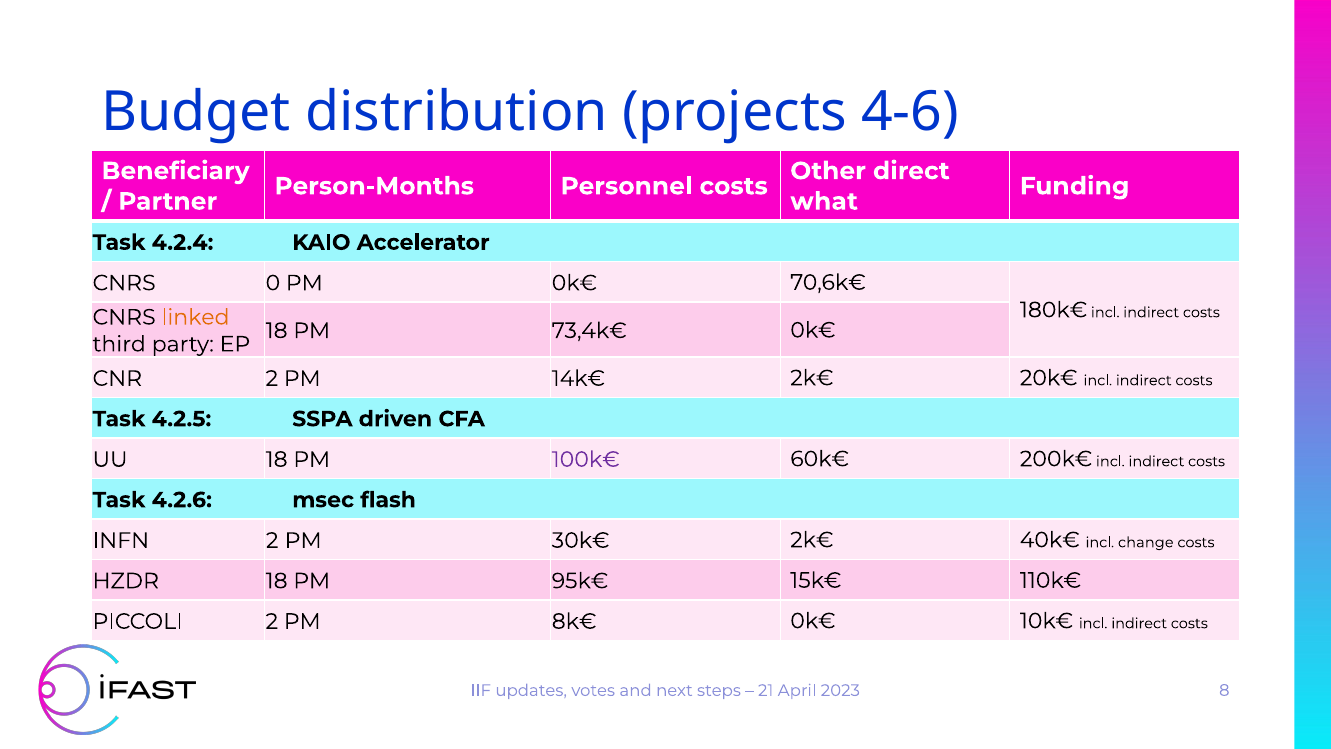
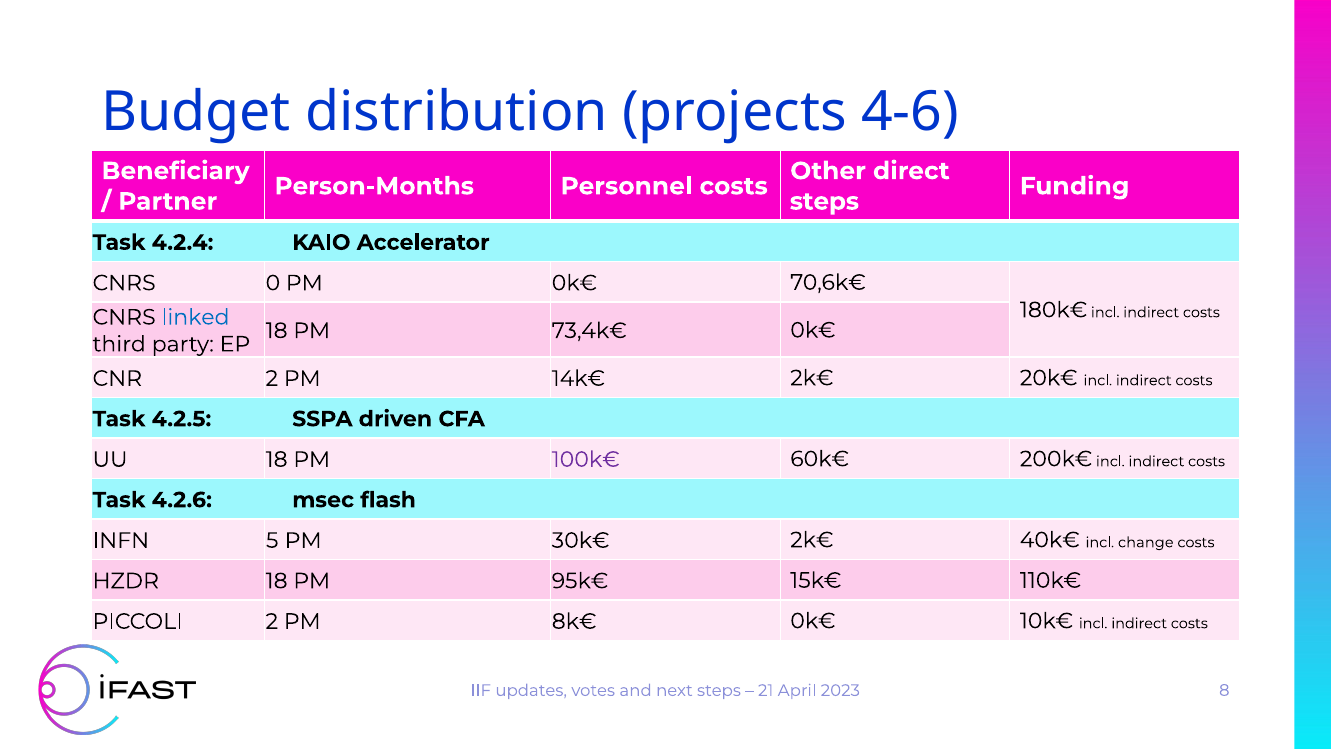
what: what -> steps (824, 201)
linked colour: orange -> blue (196, 317)
INFN 2: 2 -> 5 (272, 540)
